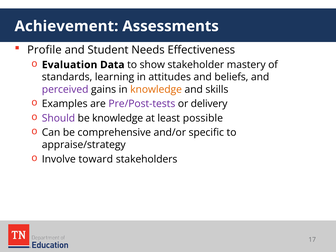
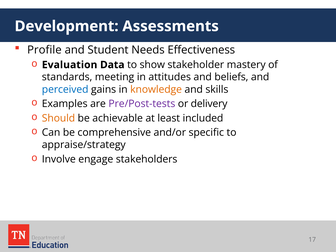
Achievement: Achievement -> Development (67, 26)
learning: learning -> meeting (115, 77)
perceived colour: purple -> blue (65, 89)
Should colour: purple -> orange (58, 118)
be knowledge: knowledge -> achievable (118, 118)
possible: possible -> included (203, 118)
toward: toward -> engage (96, 159)
